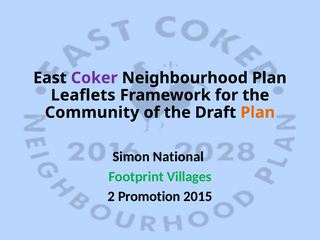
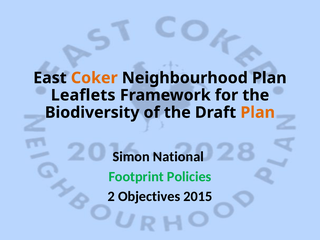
Coker colour: purple -> orange (94, 78)
Community: Community -> Biodiversity (92, 112)
Villages: Villages -> Policies (189, 177)
Promotion: Promotion -> Objectives (149, 196)
